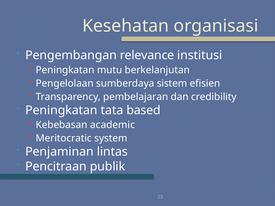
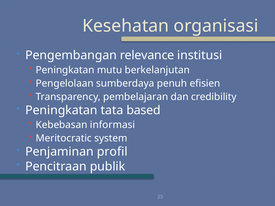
sistem: sistem -> penuh (172, 83)
academic: academic -> informasi (113, 125)
lintas: lintas -> profil (112, 152)
